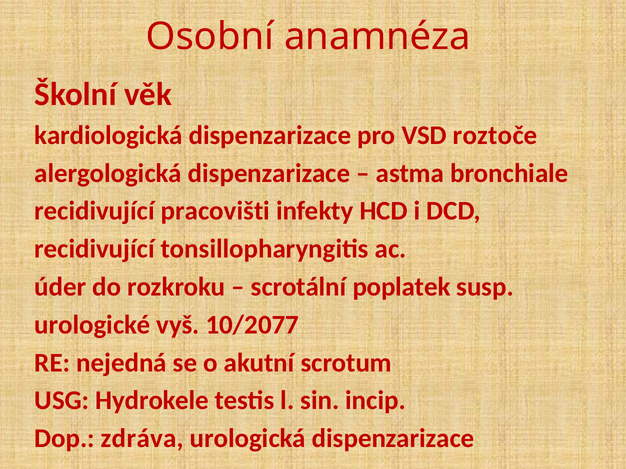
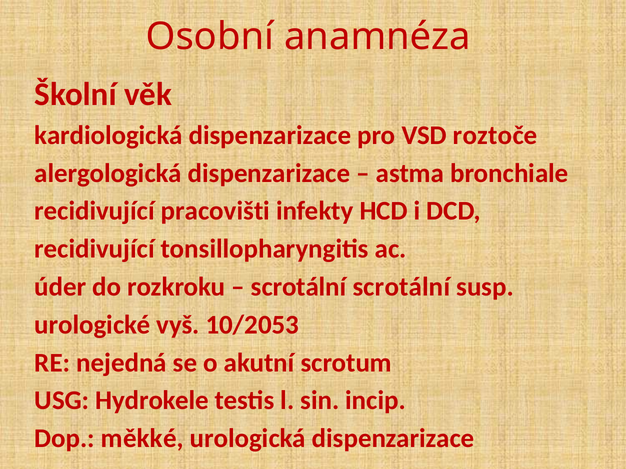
scrotální poplatek: poplatek -> scrotální (401, 287)
10/2077: 10/2077 -> 10/2053 (252, 325)
zdráva: zdráva -> měkké (142, 439)
